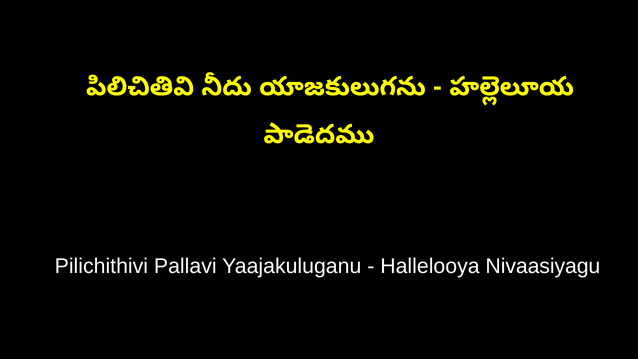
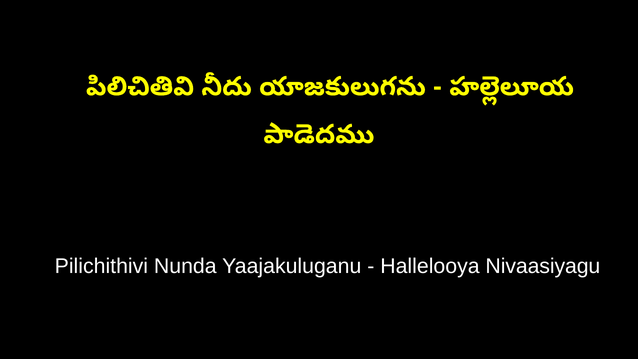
Pallavi: Pallavi -> Nunda (185, 266)
